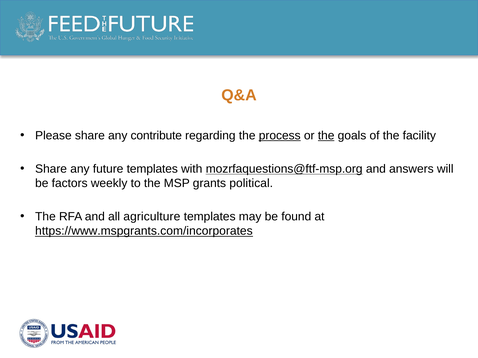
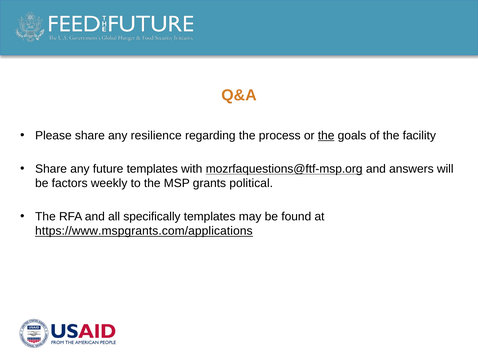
contribute: contribute -> resilience (156, 136)
process underline: present -> none (280, 136)
agriculture: agriculture -> specifically (152, 217)
https://www.mspgrants.com/incorporates: https://www.mspgrants.com/incorporates -> https://www.mspgrants.com/applications (144, 231)
